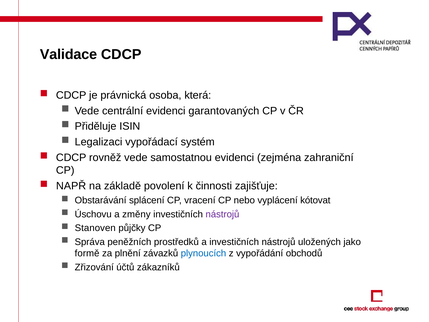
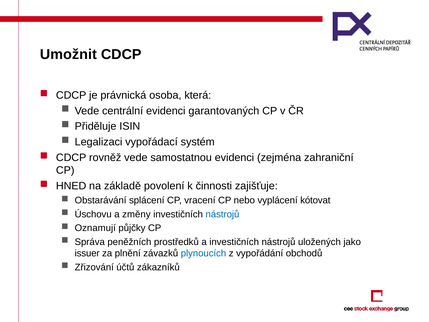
Validace: Validace -> Umožnit (68, 54)
NAPŘ: NAPŘ -> HNED (71, 186)
nástrojů colour: purple -> blue (222, 214)
Stanoven: Stanoven -> Oznamují (95, 228)
formě: formě -> issuer (87, 253)
